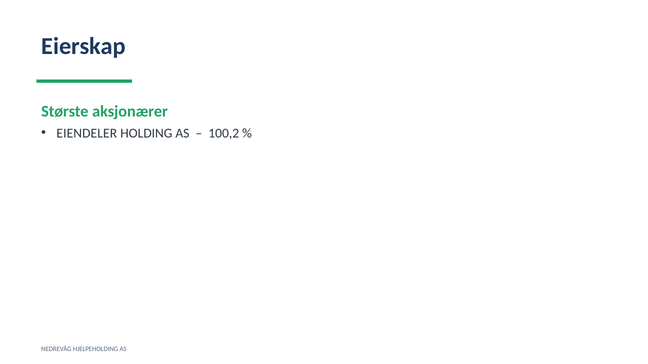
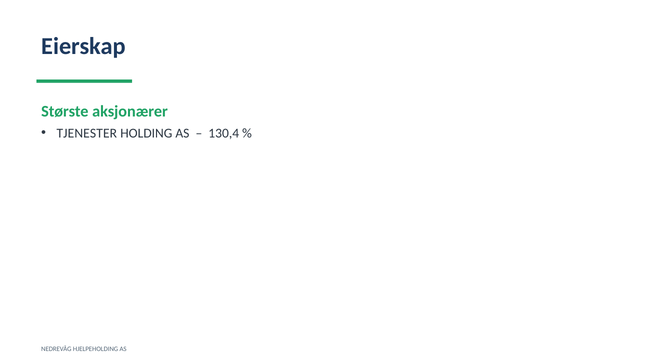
EIENDELER: EIENDELER -> TJENESTER (87, 133)
100,2: 100,2 -> 130,4 (224, 133)
